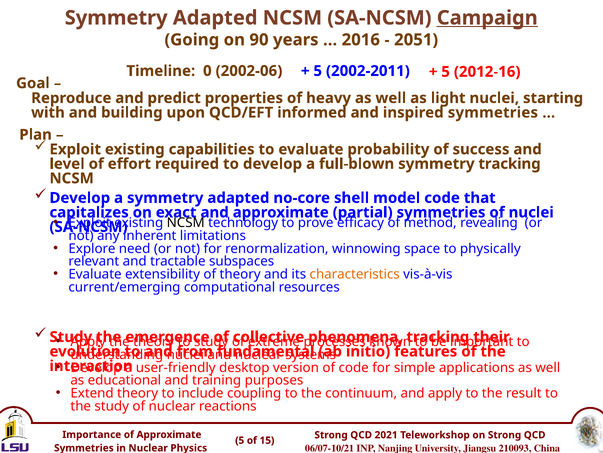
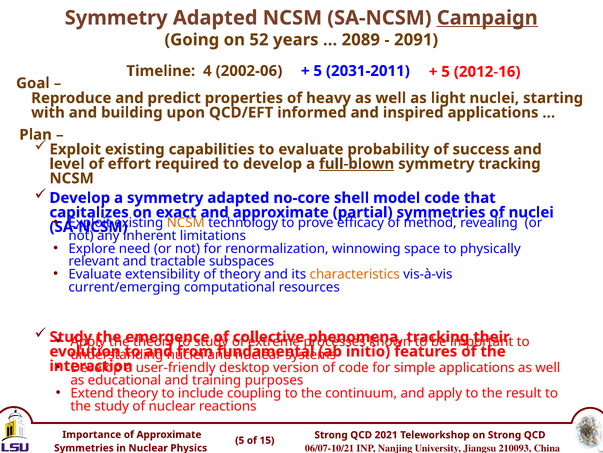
90: 90 -> 52 (259, 40)
2016: 2016 -> 2089 (361, 40)
2051: 2051 -> 2091 (416, 40)
0: 0 -> 4 (207, 71)
2002-2011: 2002-2011 -> 2031-2011 (368, 71)
inspired symmetries: symmetries -> applications (493, 112)
full-blown underline: none -> present (357, 164)
NCSM colour: black -> orange (186, 222)
